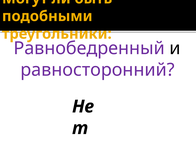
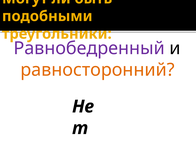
равносторонний colour: purple -> orange (97, 70)
